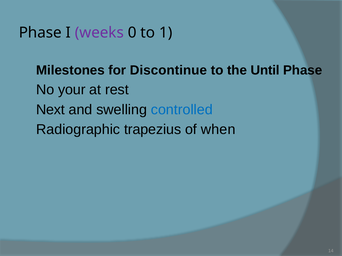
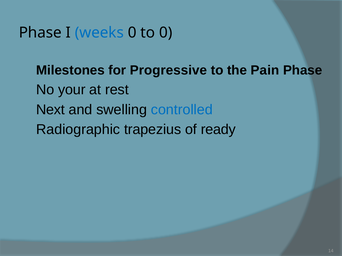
weeks colour: purple -> blue (99, 33)
to 1: 1 -> 0 (166, 33)
Discontinue: Discontinue -> Progressive (168, 70)
Until: Until -> Pain (265, 70)
when: when -> ready (218, 130)
